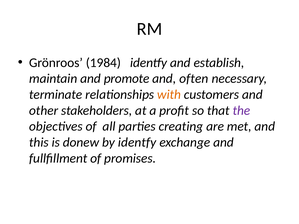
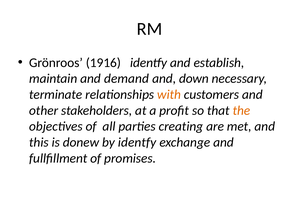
1984: 1984 -> 1916 (103, 63)
promote: promote -> demand (126, 79)
often: often -> down (194, 79)
the colour: purple -> orange (241, 111)
